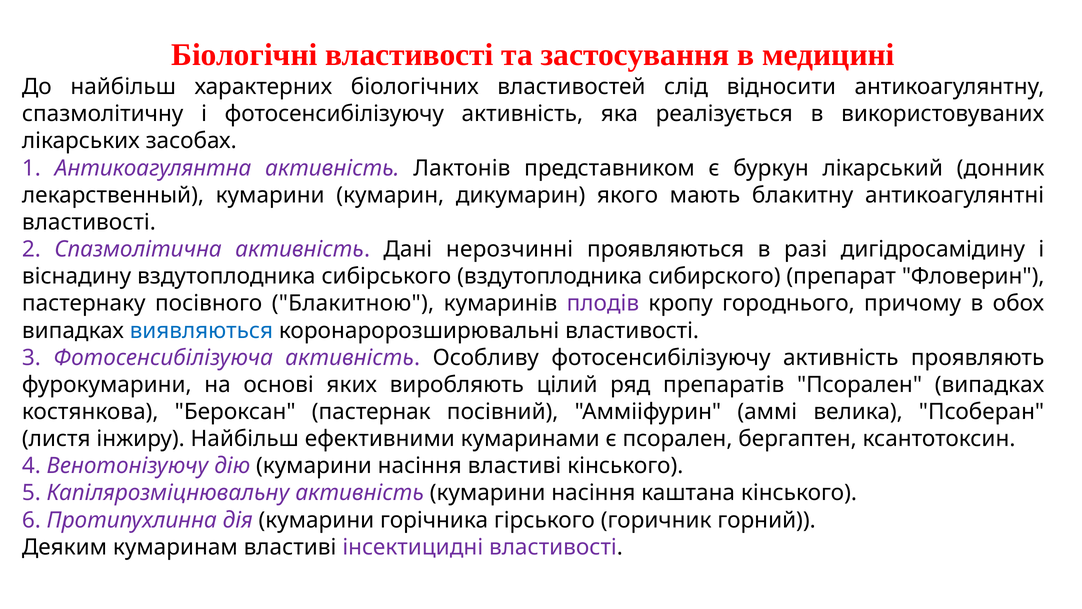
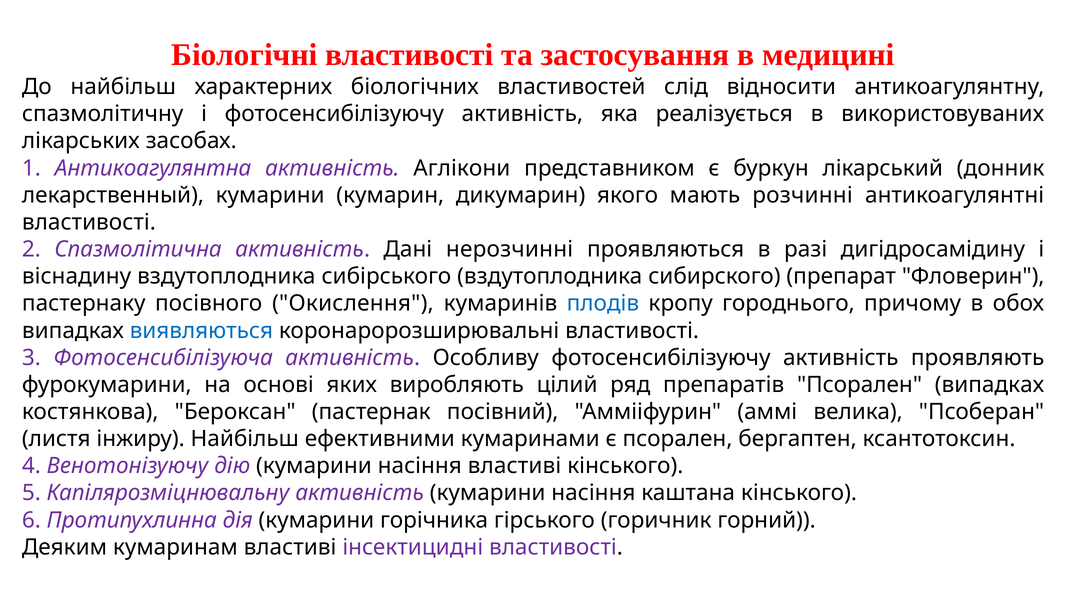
Лактонів: Лактонів -> Аглікони (462, 168)
блакитну: блакитну -> розчинні (803, 195)
Блакитною: Блакитною -> Окислення (353, 303)
плодів colour: purple -> blue (603, 303)
